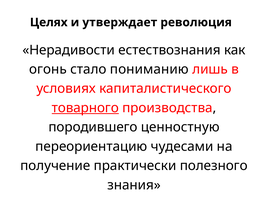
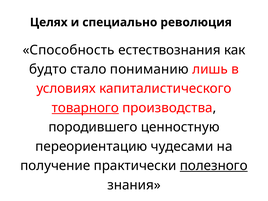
утверждает: утверждает -> специально (120, 22)
Нерадивости: Нерадивости -> Способность (69, 50)
огонь: огонь -> будто (48, 69)
полезного underline: none -> present (214, 166)
